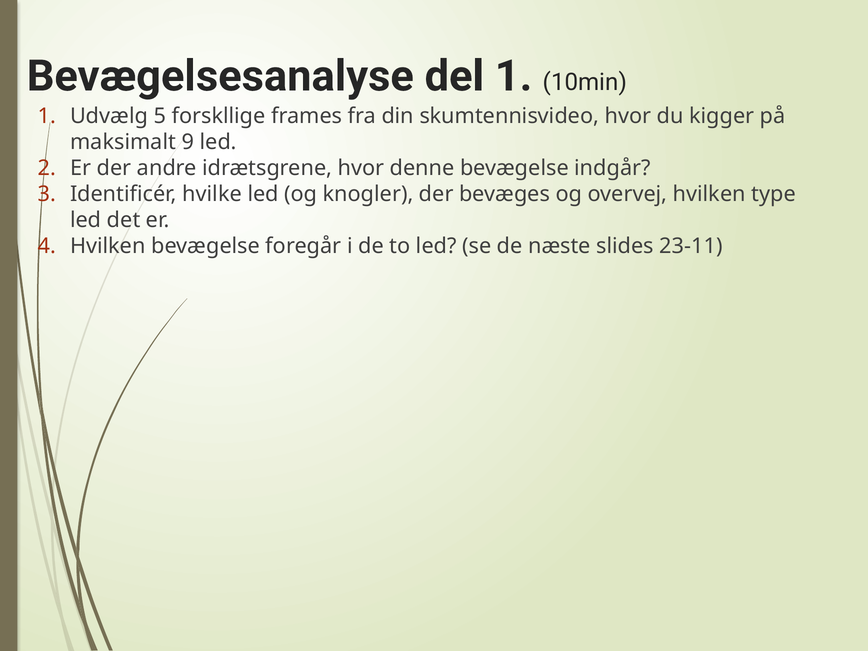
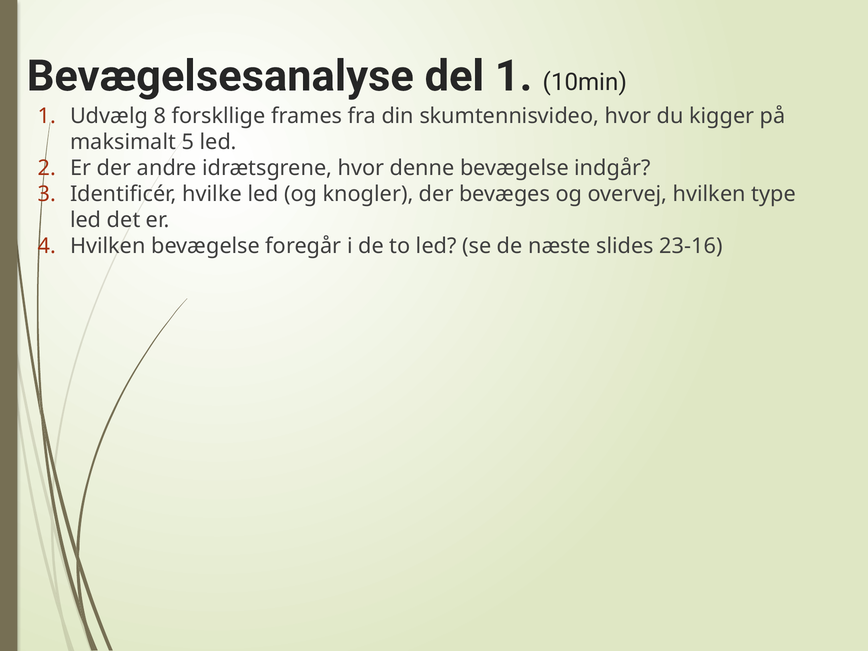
5: 5 -> 8 (160, 116)
9: 9 -> 5 (188, 142)
23-11: 23-11 -> 23-16 (691, 246)
